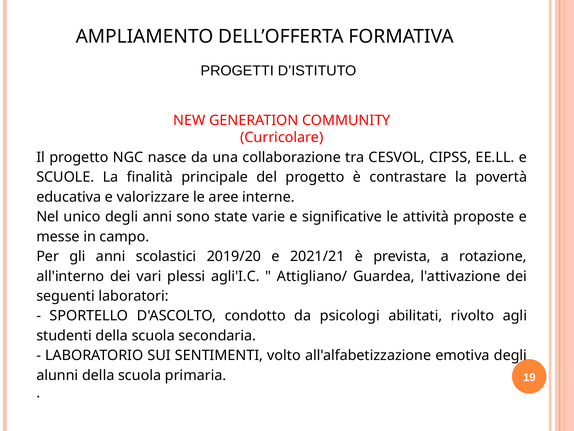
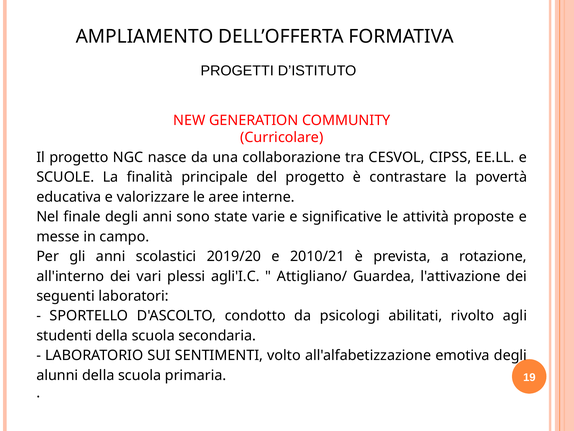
unico: unico -> finale (82, 217)
2021/21: 2021/21 -> 2010/21 (317, 256)
